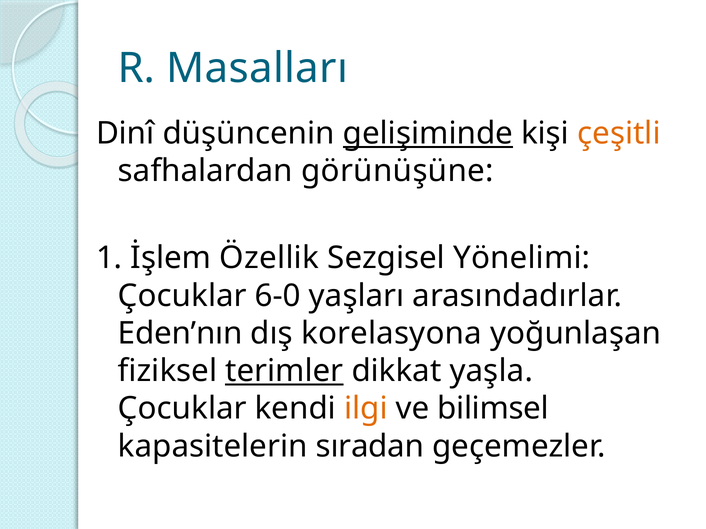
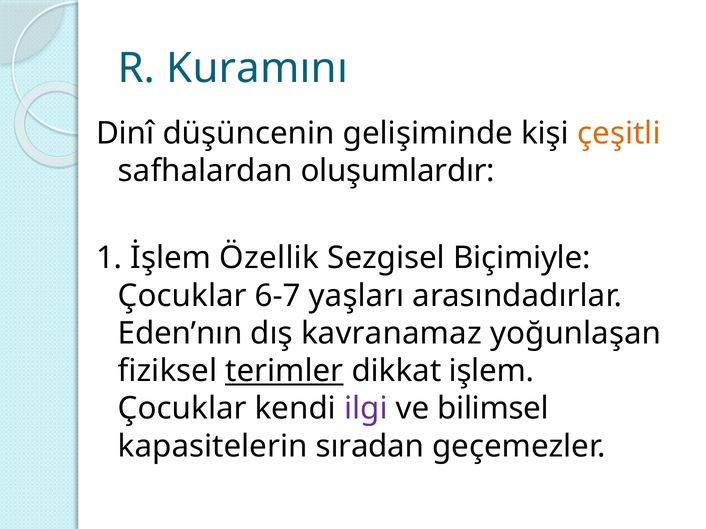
Masalları: Masalları -> Kuramını (257, 68)
gelişiminde underline: present -> none (428, 134)
görünüşüne: görünüşüne -> oluşumlardır (398, 171)
Yönelimi: Yönelimi -> Biçimiyle (522, 258)
6-0: 6-0 -> 6-7 (278, 296)
korelasyona: korelasyona -> kavranamaz (391, 334)
yaşla: yaşla -> işlem (492, 371)
ilgi colour: orange -> purple (366, 409)
